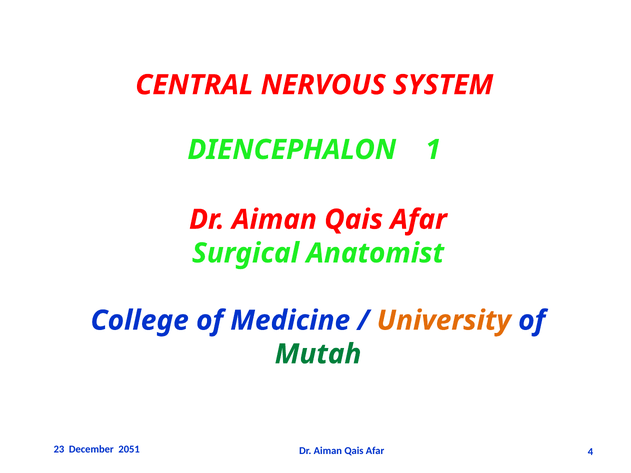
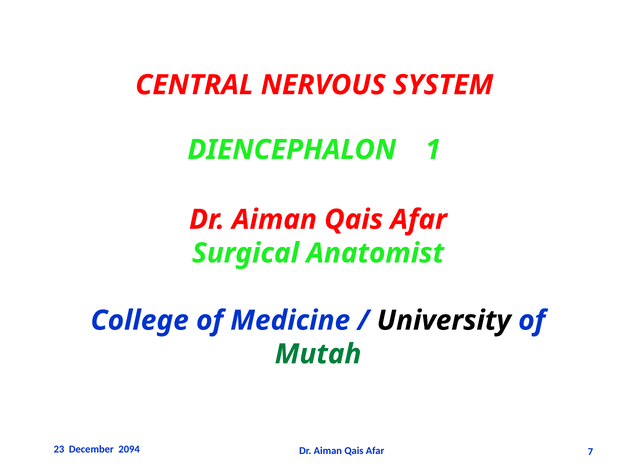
University colour: orange -> black (444, 321)
2051: 2051 -> 2094 (129, 450)
4: 4 -> 7 (591, 452)
